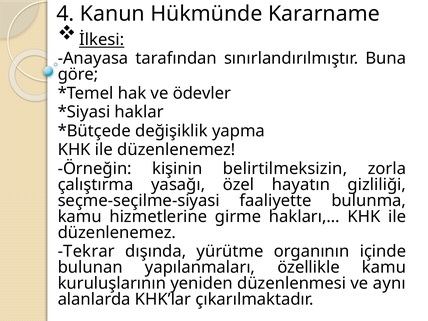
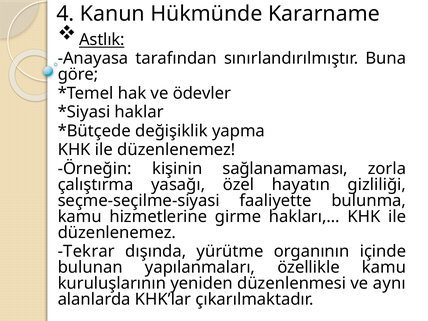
İlkesi: İlkesi -> Astlık (102, 40)
belirtilmeksizin: belirtilmeksizin -> sağlanamaması (285, 169)
